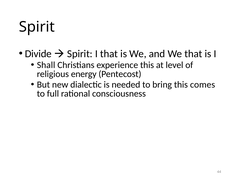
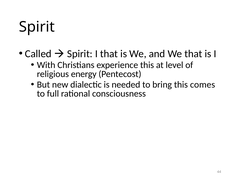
Divide: Divide -> Called (38, 54)
Shall: Shall -> With (46, 65)
